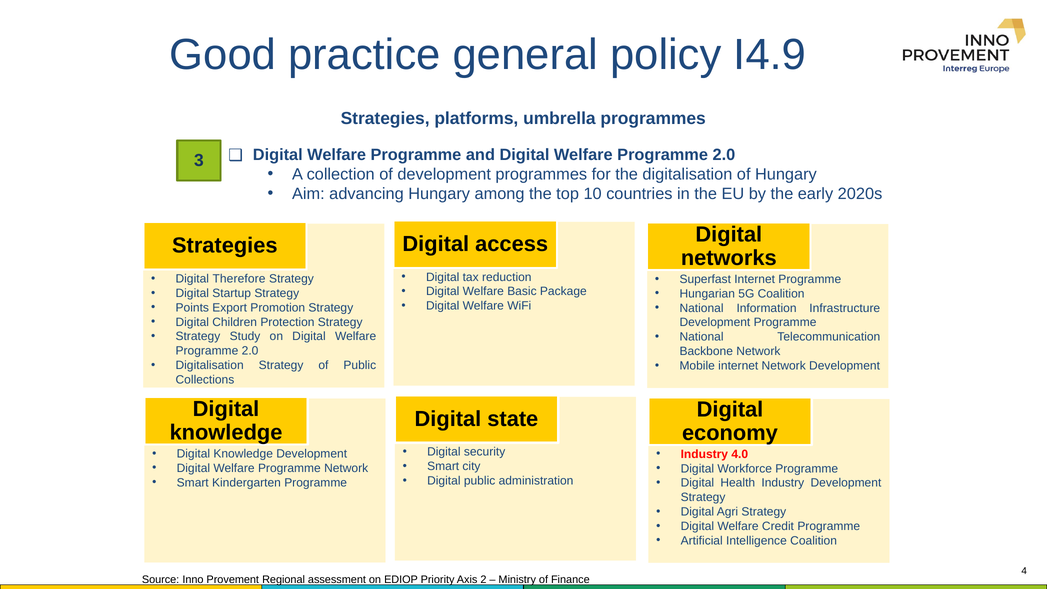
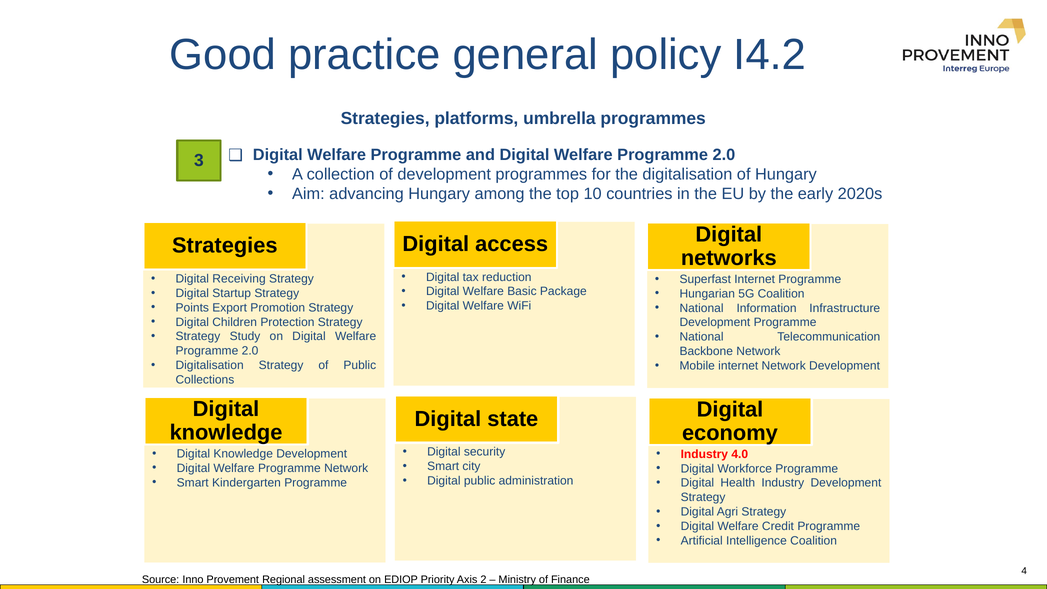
I4.9: I4.9 -> I4.2 (770, 55)
Therefore: Therefore -> Receiving (239, 279)
